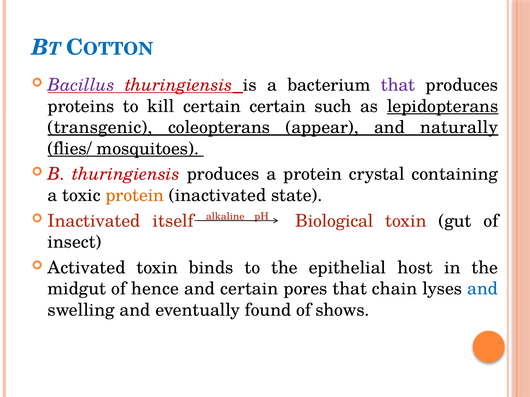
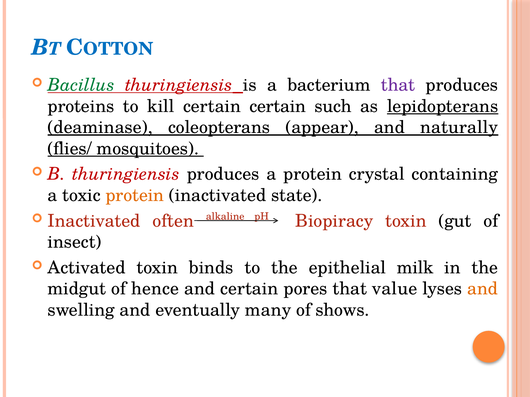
Bacillus colour: purple -> green (81, 85)
transgenic: transgenic -> deaminase (100, 128)
itself: itself -> often (173, 221)
Biological: Biological -> Biopiracy (334, 221)
host: host -> milk (415, 268)
chain: chain -> value (395, 289)
and colour: blue -> orange (483, 289)
found: found -> many (268, 310)
